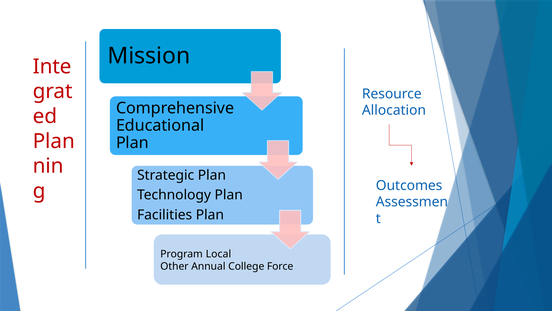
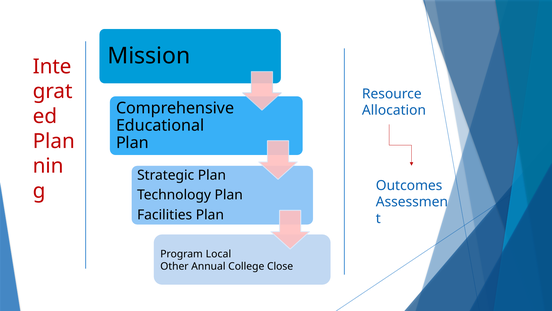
Force: Force -> Close (280, 266)
